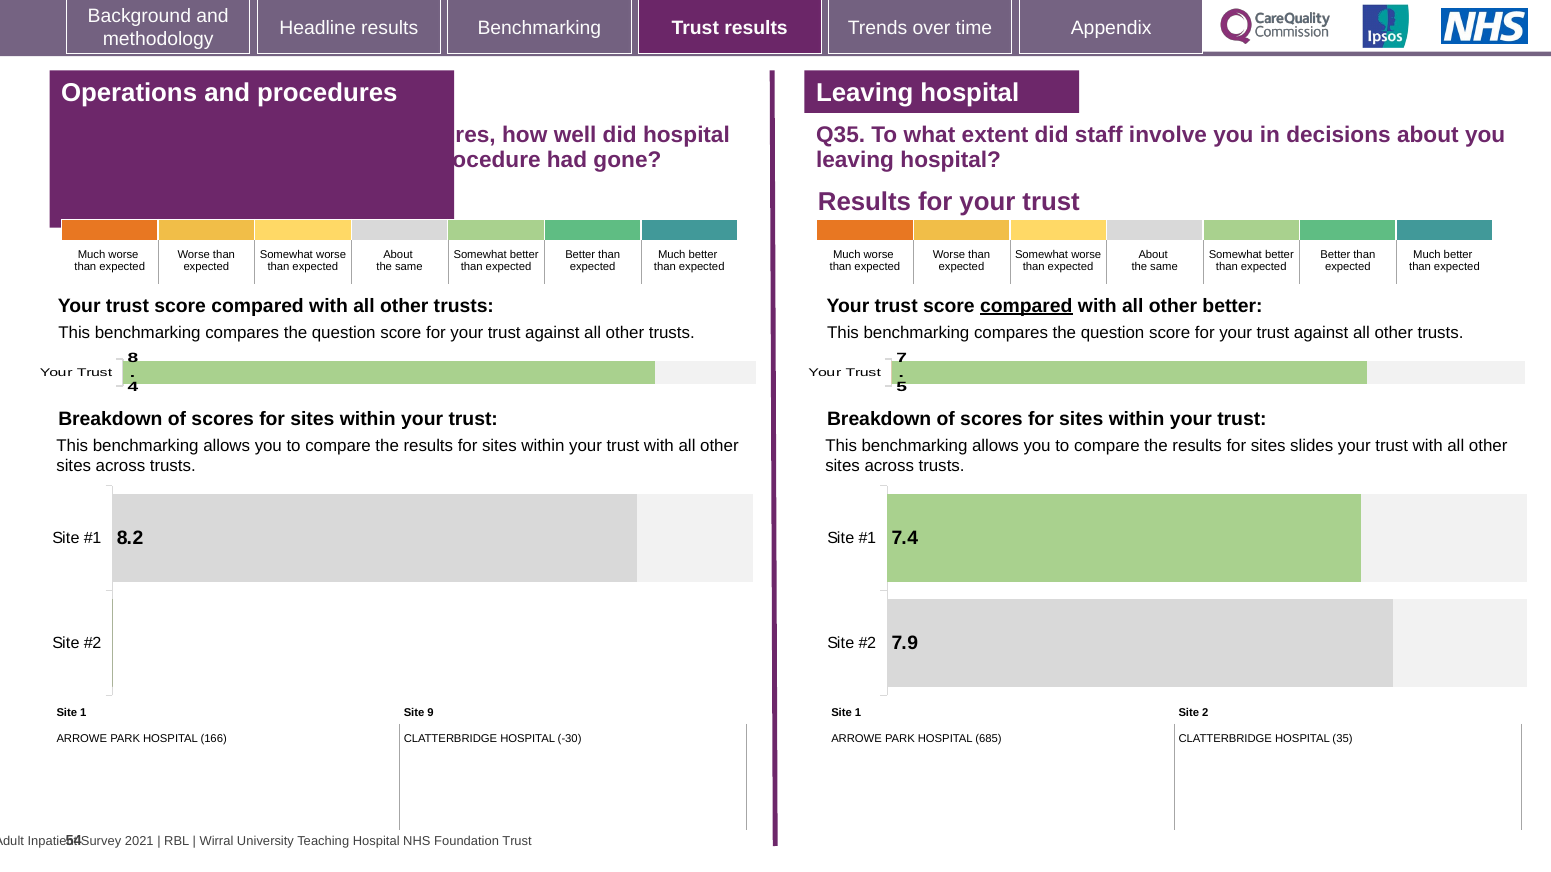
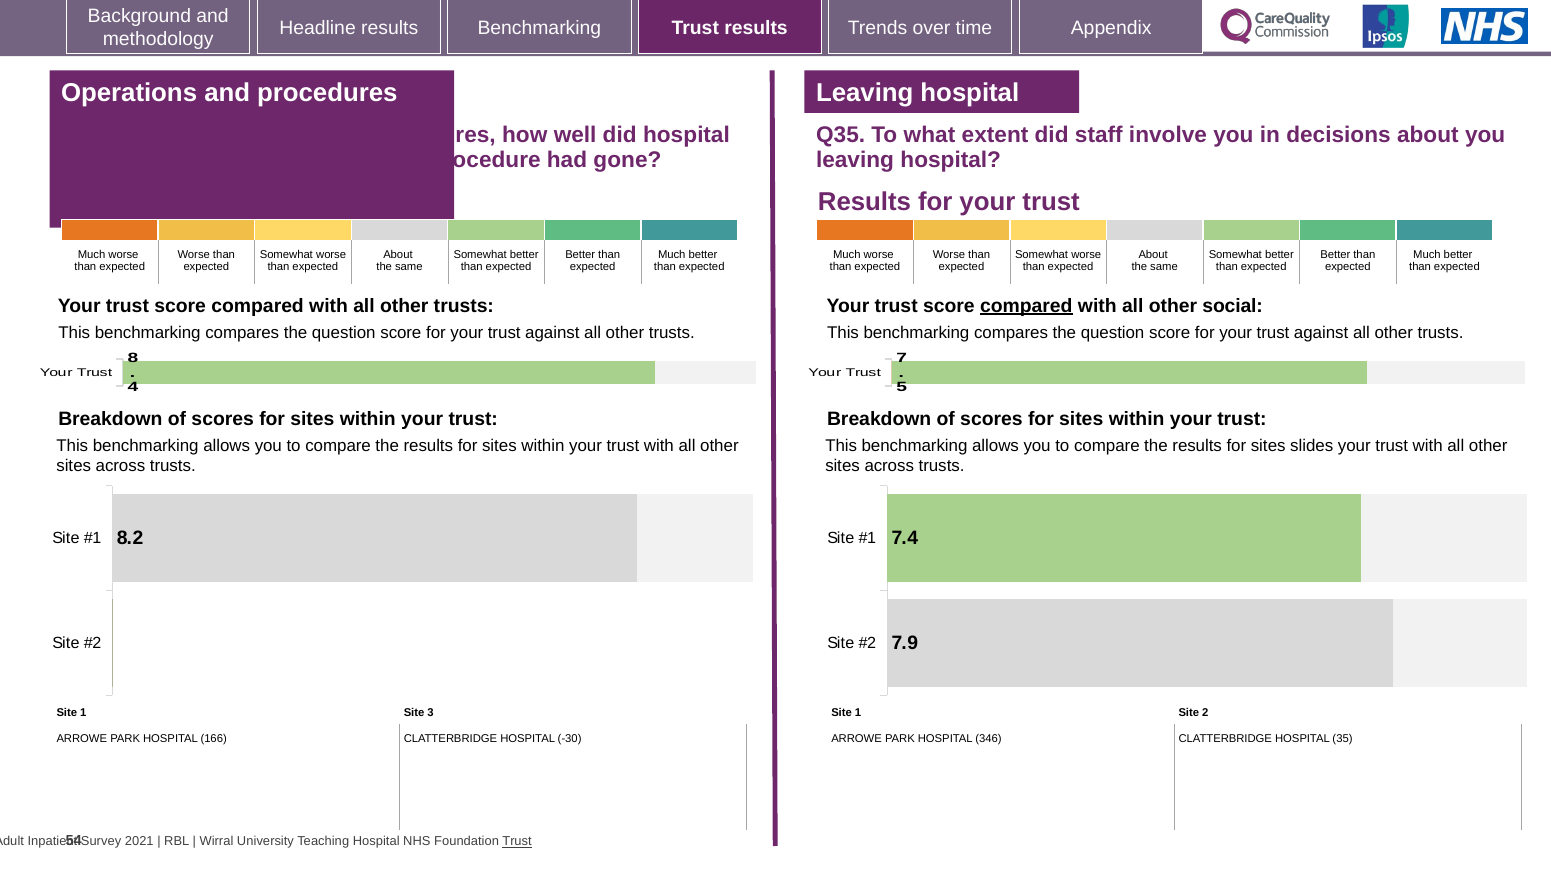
other better: better -> social (1233, 306)
9: 9 -> 3 (431, 713)
685: 685 -> 346 (988, 739)
Trust underline: none -> present (517, 842)
